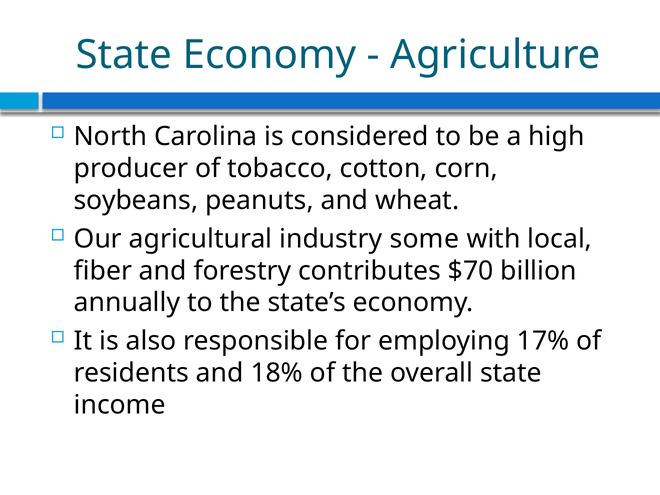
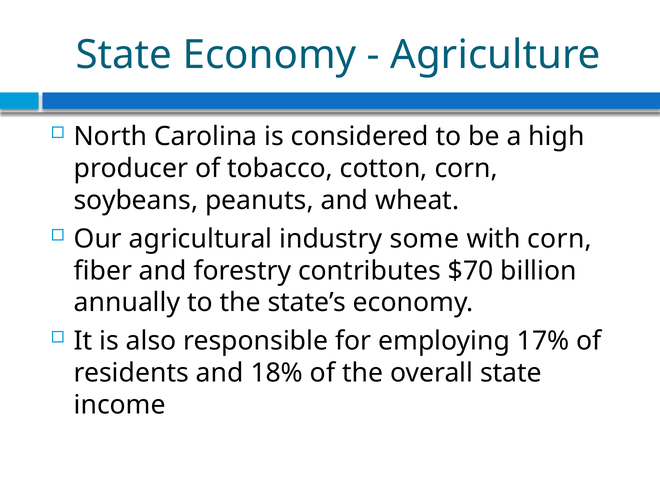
with local: local -> corn (560, 239)
